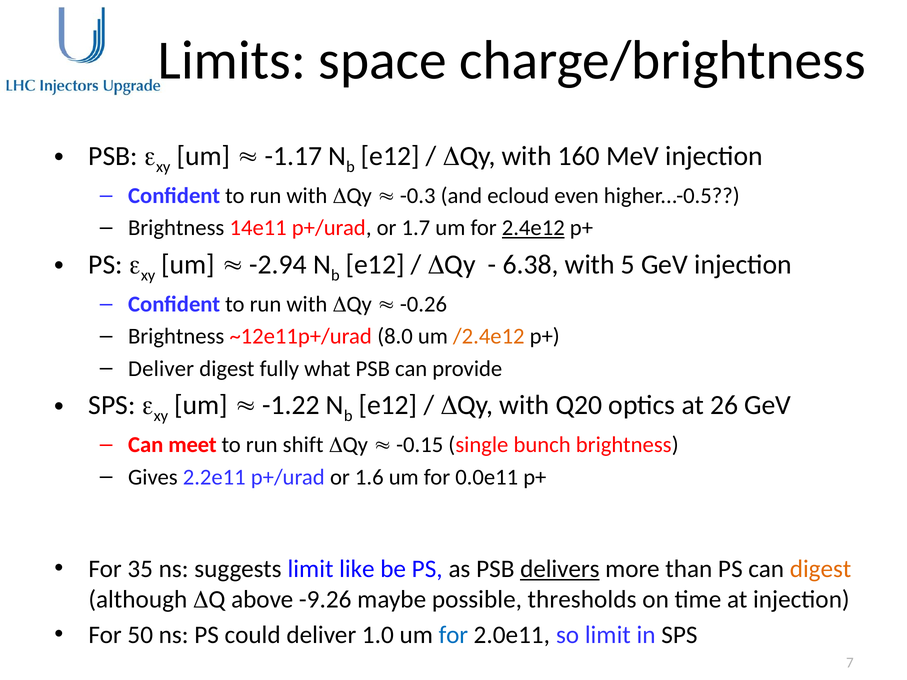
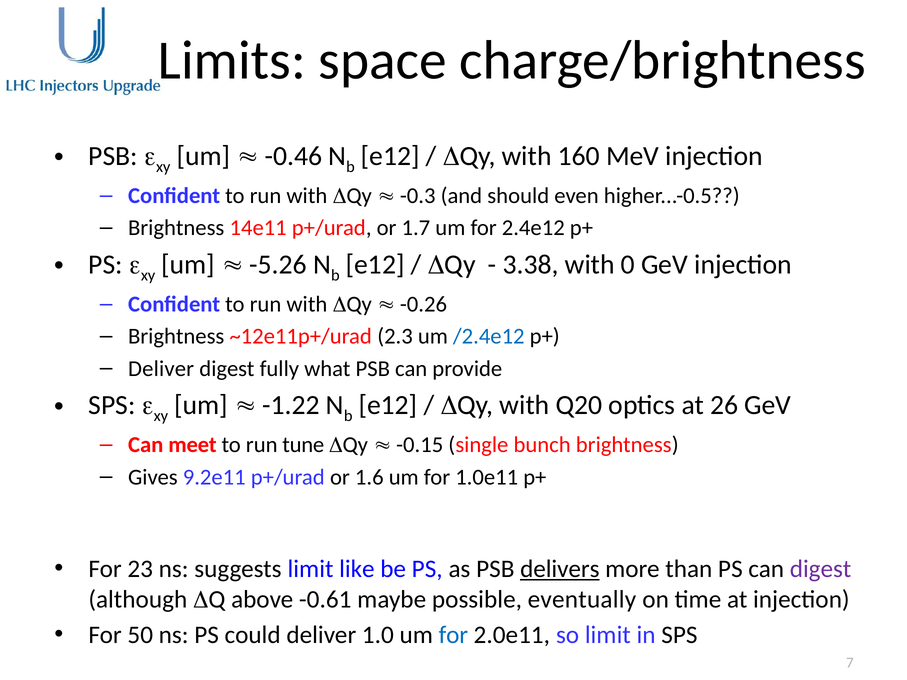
-1.17: -1.17 -> -0.46 (293, 156)
ecloud: ecloud -> should (518, 196)
2.4e12 underline: present -> none (533, 228)
-2.94: -2.94 -> -5.26 (278, 265)
6.38: 6.38 -> 3.38 (531, 265)
5: 5 -> 0 (628, 265)
8.0: 8.0 -> 2.3 (395, 337)
/2.4e12 colour: orange -> blue (489, 337)
shift: shift -> tune (303, 445)
2.2e11: 2.2e11 -> 9.2e11 (214, 477)
0.0e11: 0.0e11 -> 1.0e11 (487, 477)
35: 35 -> 23 (140, 569)
digest colour: orange -> purple (821, 569)
-9.26: -9.26 -> -0.61 (325, 599)
thresholds: thresholds -> eventually (582, 599)
